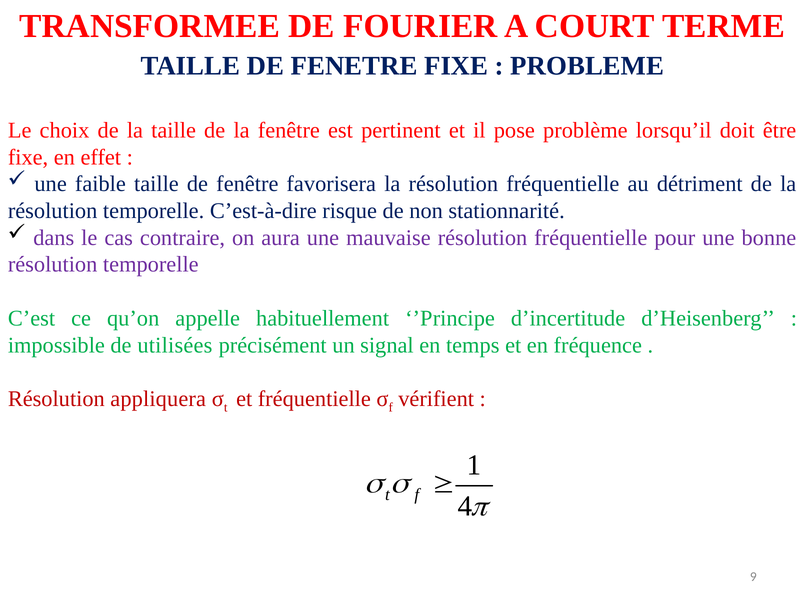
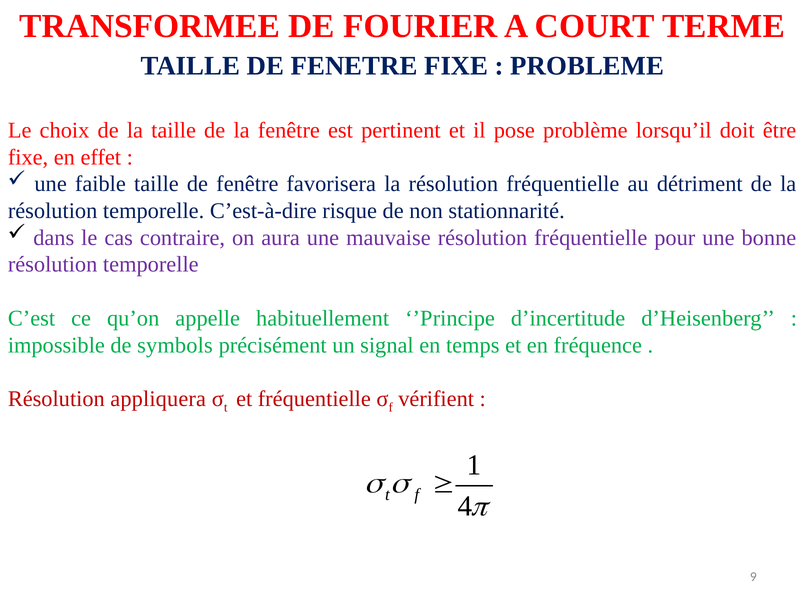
utilisées: utilisées -> symbols (175, 345)
